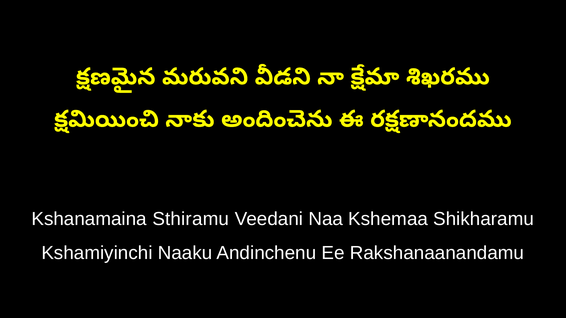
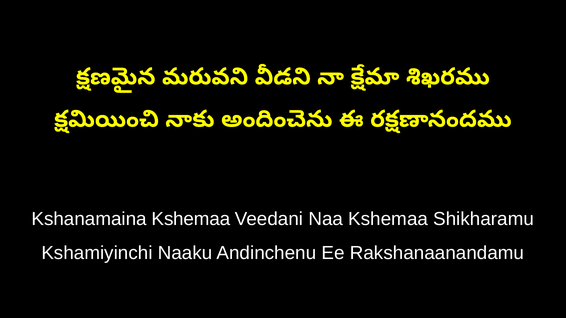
Kshanamaina Sthiramu: Sthiramu -> Kshemaa (191, 219)
